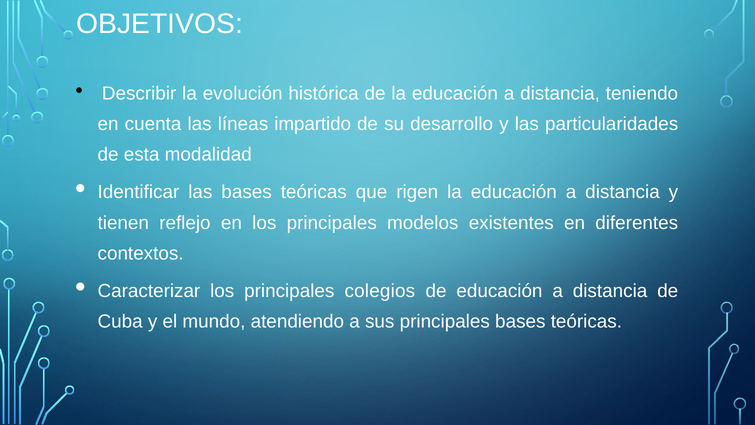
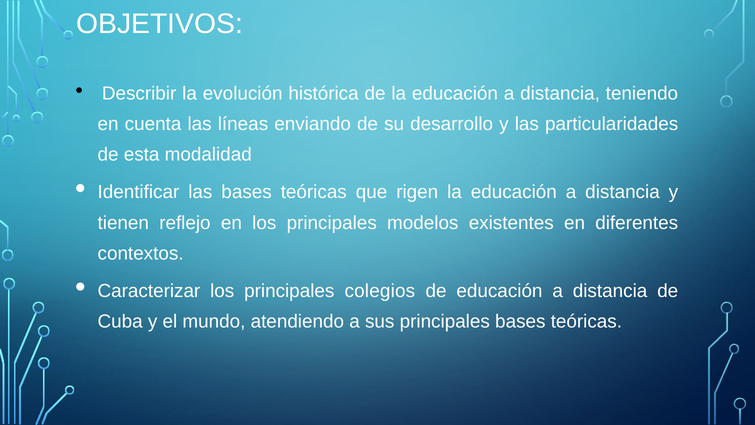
impartido: impartido -> enviando (313, 124)
